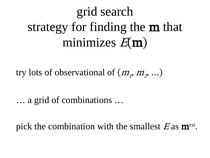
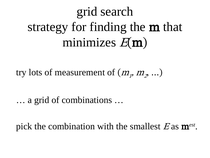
observational: observational -> measurement (80, 72)
